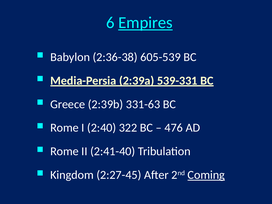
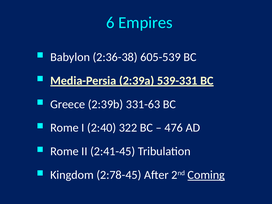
Empires underline: present -> none (145, 23)
2:41-40: 2:41-40 -> 2:41-45 (113, 151)
2:27-45: 2:27-45 -> 2:78-45 (119, 175)
